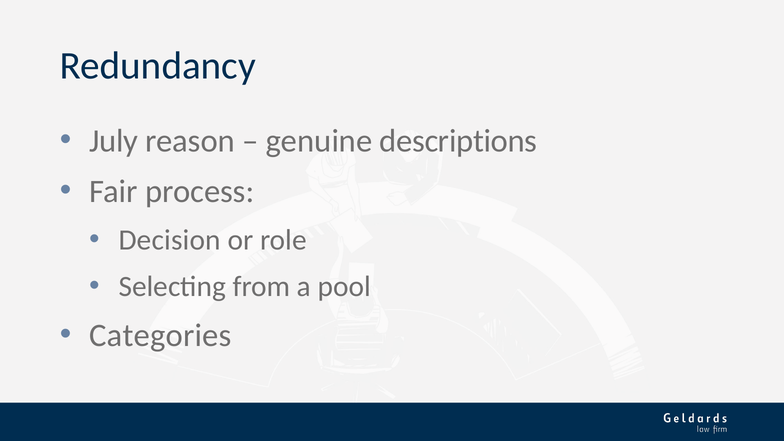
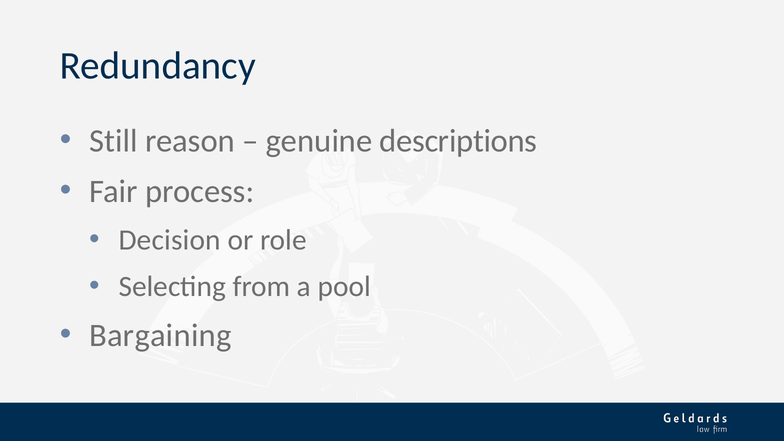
July: July -> Still (113, 141)
Categories: Categories -> Bargaining (160, 335)
